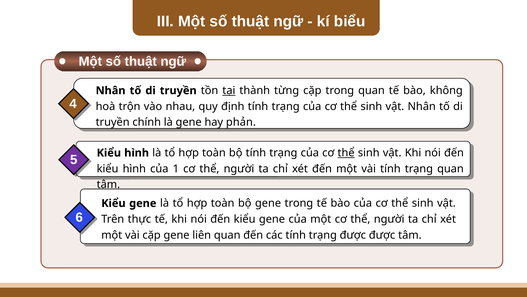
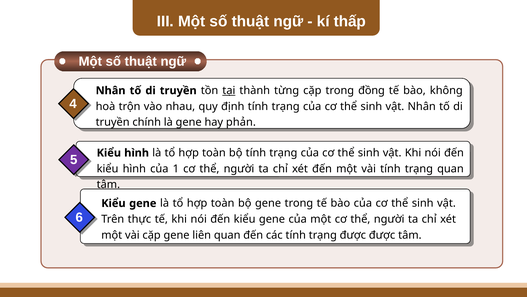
biểu: biểu -> thấp (350, 21)
trong quan: quan -> đồng (372, 90)
thể underline: present -> none (346, 153)
